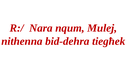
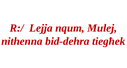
Nara: Nara -> Lejja (41, 28)
